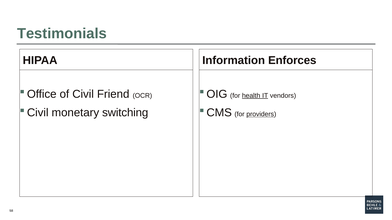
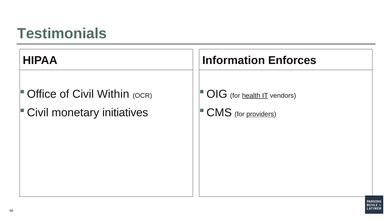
Friend: Friend -> Within (113, 94)
switching: switching -> initiatives (125, 113)
